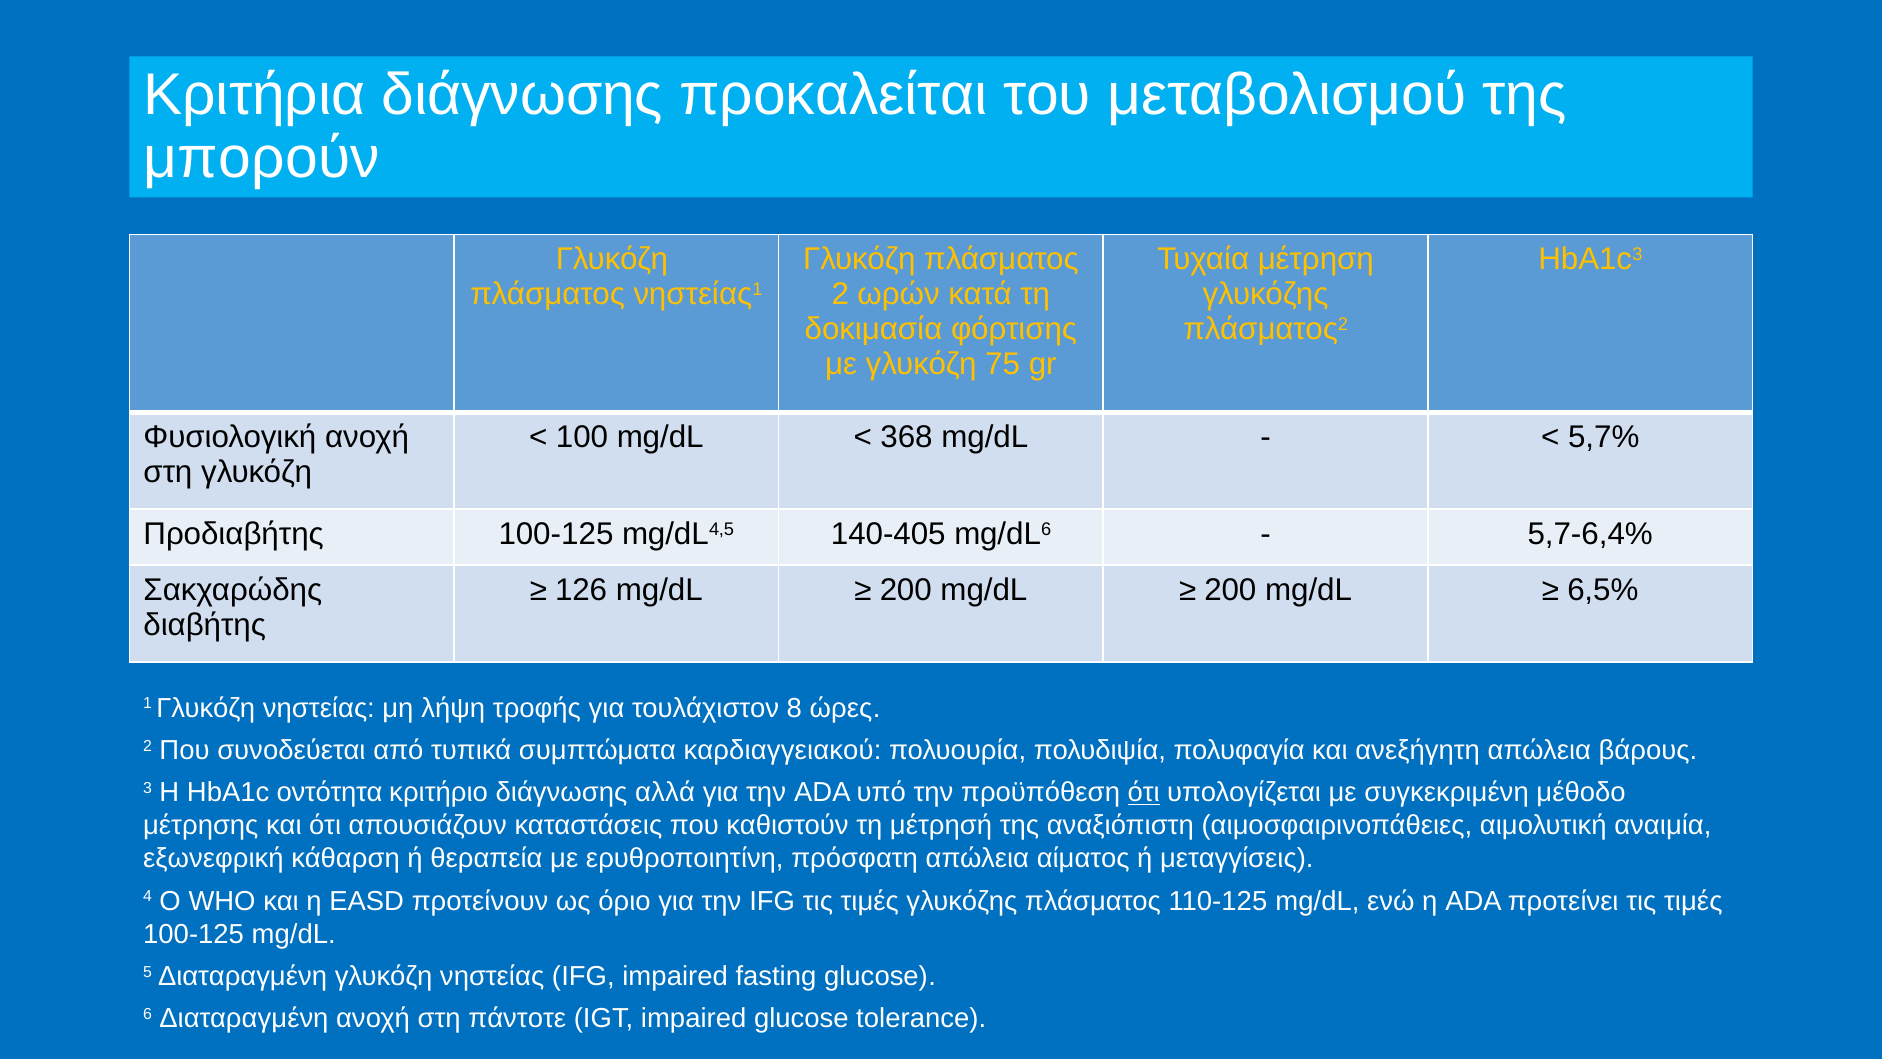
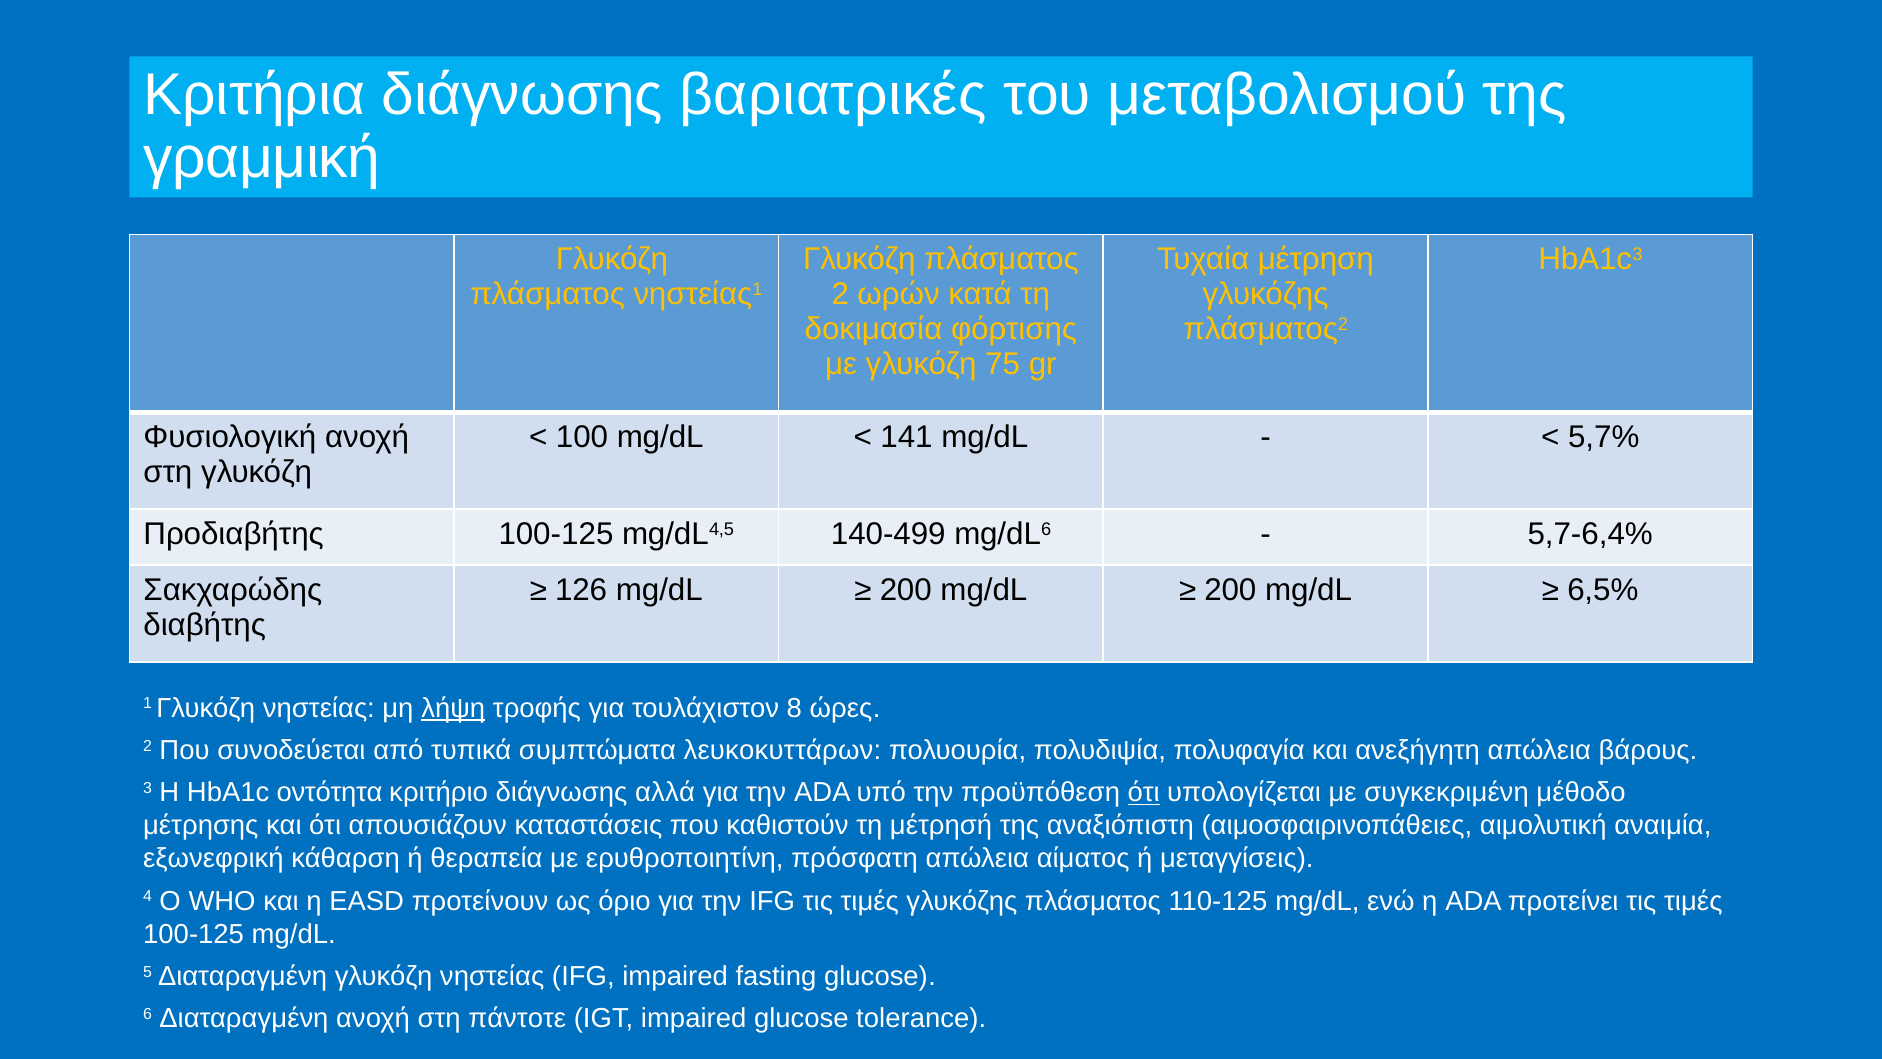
προκαλείται: προκαλείται -> βαριατρικές (833, 95)
μπορούν: μπορούν -> γραμμική (262, 158)
368: 368 -> 141 (907, 437)
140-405: 140-405 -> 140-499 (888, 534)
λήψη underline: none -> present (453, 708)
καρδιαγγειακού: καρδιαγγειακού -> λευκοκυττάρων (782, 750)
